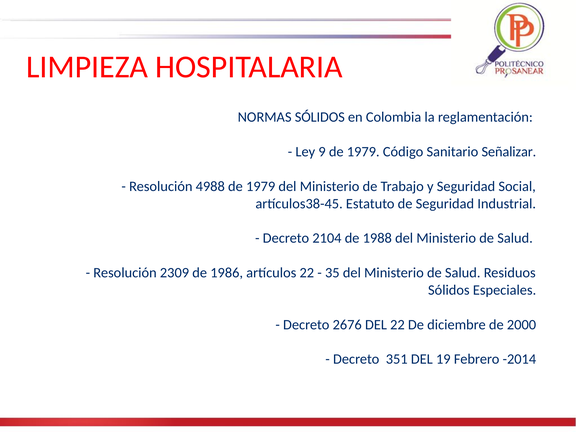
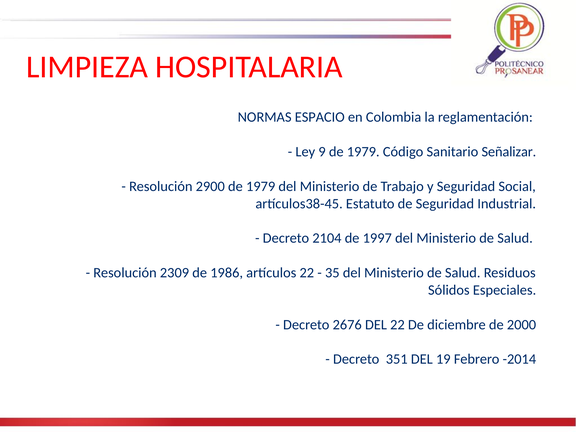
NORMAS SÓLIDOS: SÓLIDOS -> ESPACIO (320, 117)
4988: 4988 -> 2900 (210, 186)
1988: 1988 -> 1997 (377, 238)
